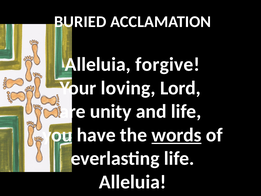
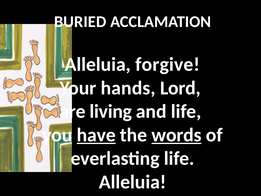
loving: loving -> hands (128, 88)
unity: unity -> living (111, 111)
have underline: none -> present (96, 135)
